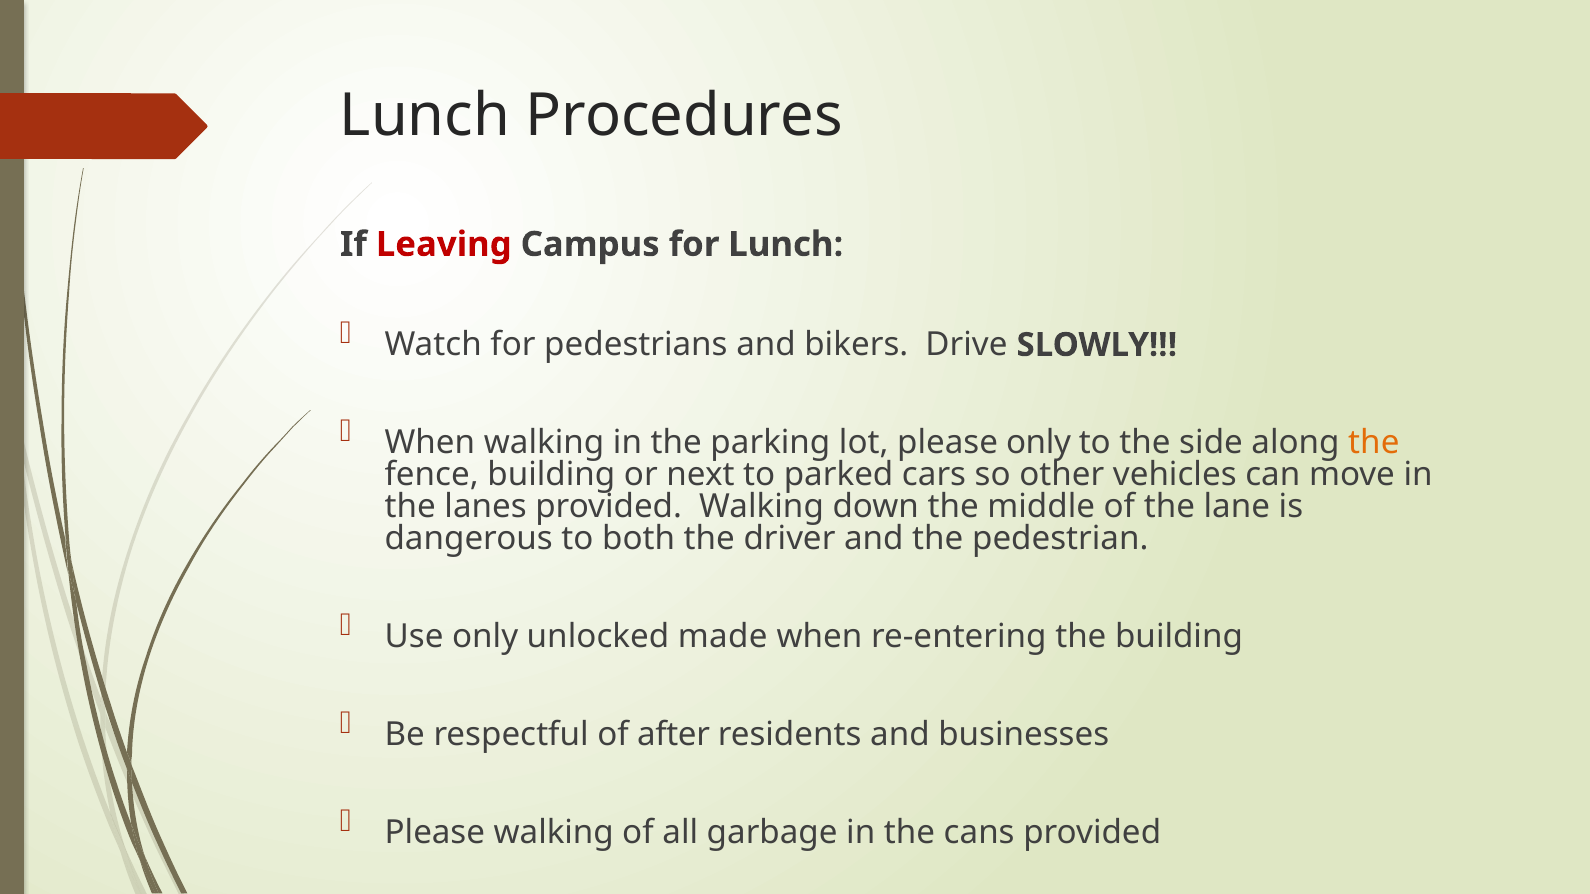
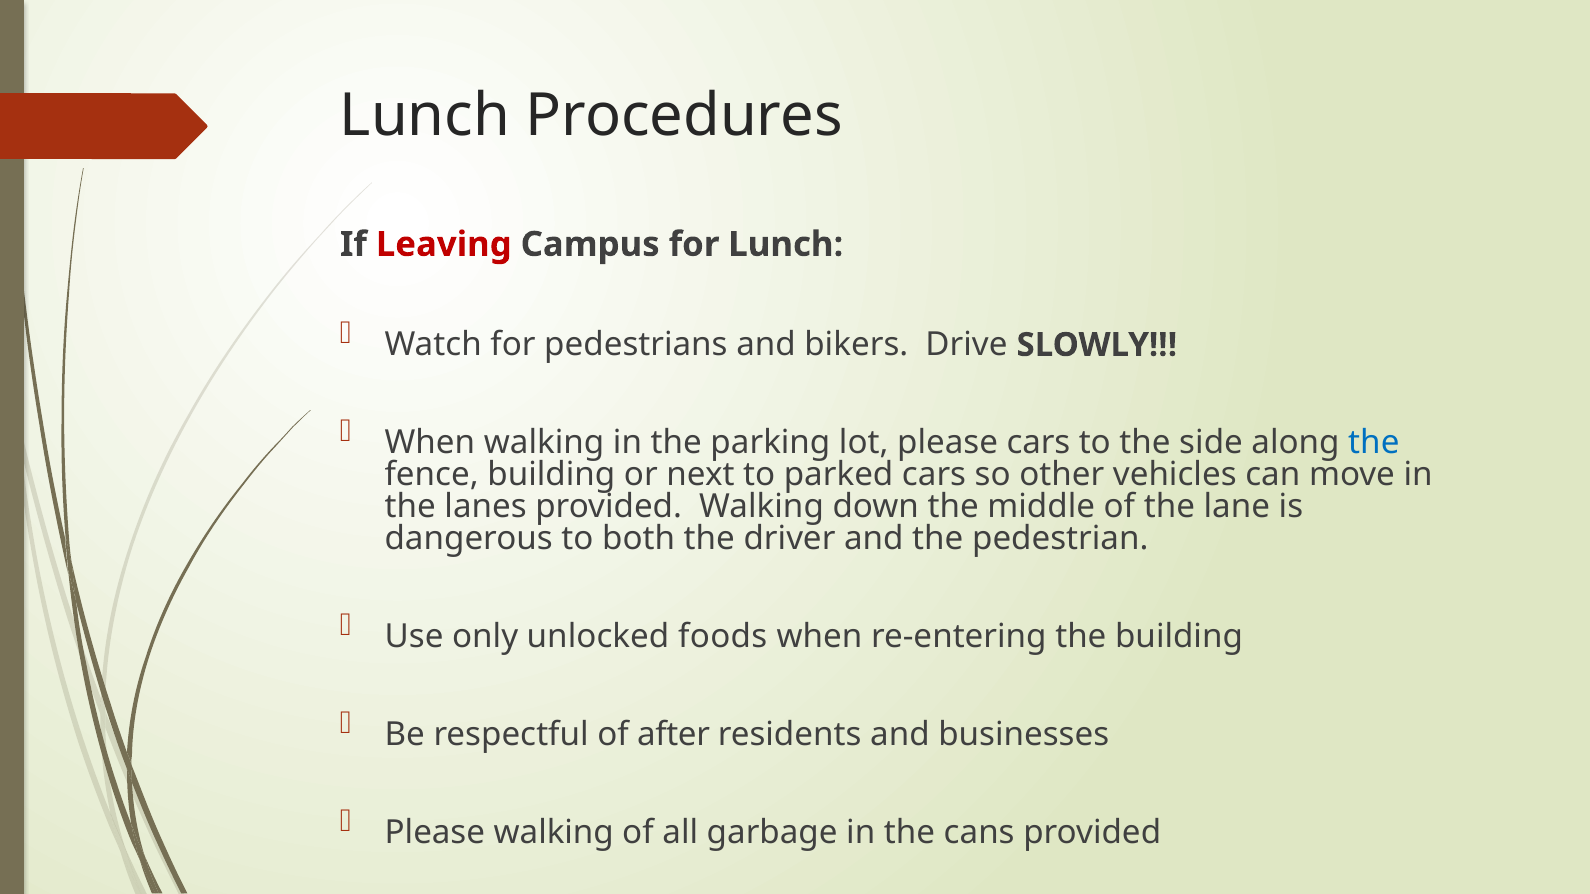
please only: only -> cars (1038, 443)
the colour: orange -> blue (1374, 443)
made: made -> foods (723, 637)
